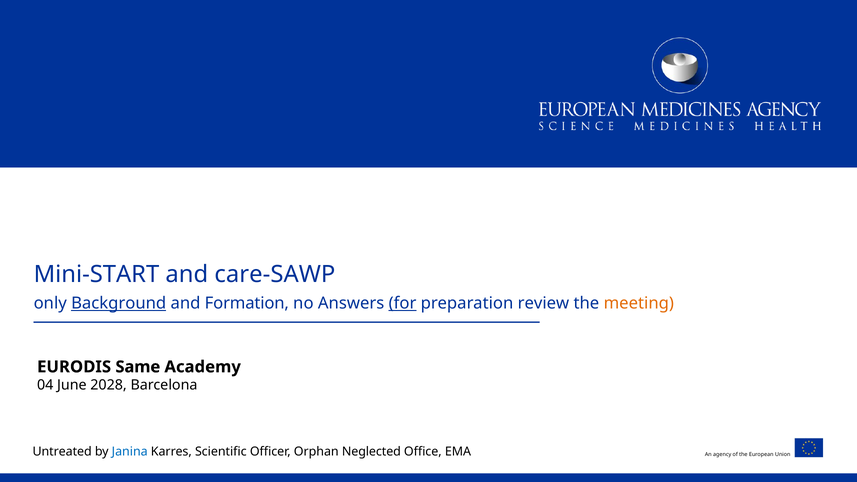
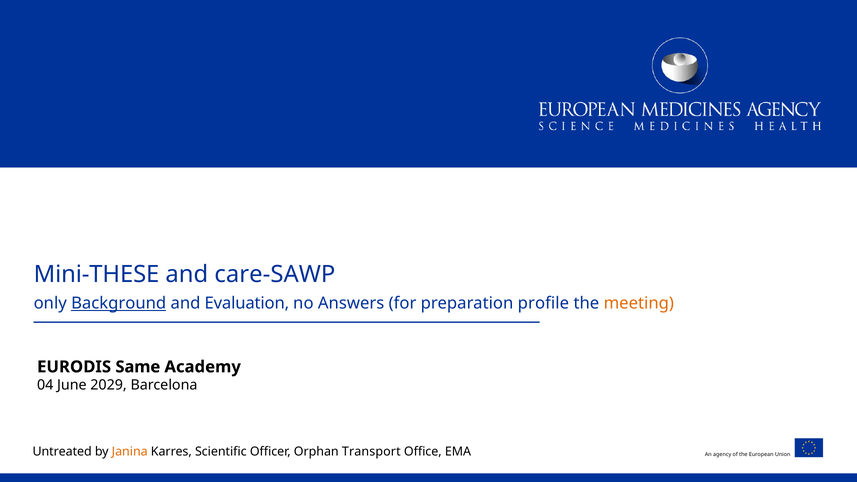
Mini-START: Mini-START -> Mini-THESE (96, 274)
Formation: Formation -> Evaluation (247, 303)
for underline: present -> none (403, 303)
review: review -> profile (543, 303)
2028: 2028 -> 2029 (109, 385)
Janina colour: blue -> orange (130, 452)
Neglected: Neglected -> Transport (371, 452)
